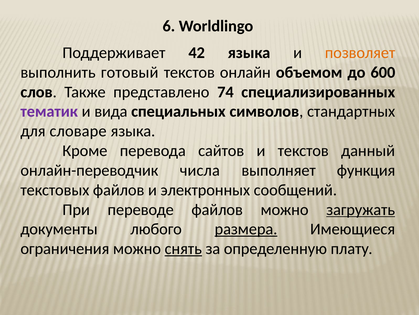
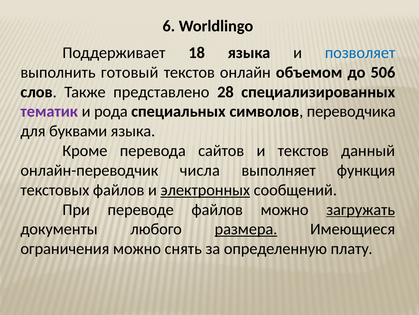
42: 42 -> 18 (197, 53)
позволяет colour: orange -> blue (360, 53)
600: 600 -> 506 (383, 72)
74: 74 -> 28 (225, 92)
вида: вида -> рода (111, 111)
стандартных: стандартных -> переводчика (351, 111)
словаре: словаре -> буквами (78, 131)
электронных underline: none -> present (205, 190)
снять underline: present -> none (183, 248)
